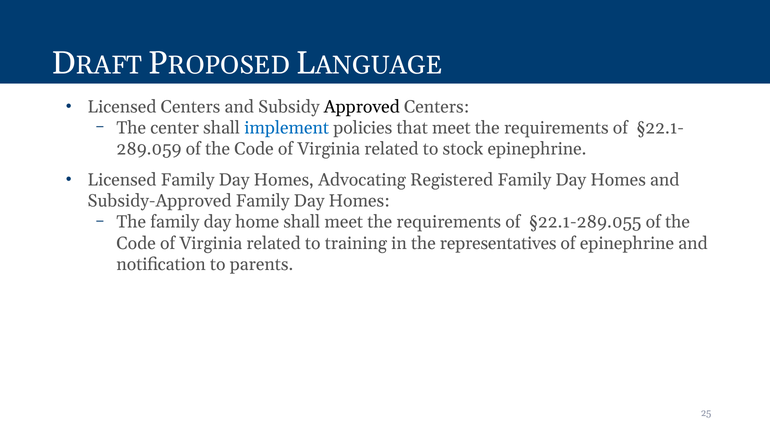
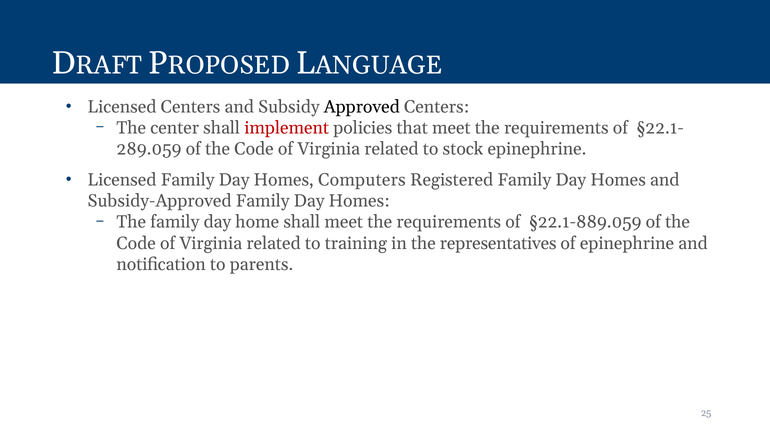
implement colour: blue -> red (287, 128)
Advocating: Advocating -> Computers (362, 180)
§22.1-289.055: §22.1-289.055 -> §22.1-889.059 (585, 222)
